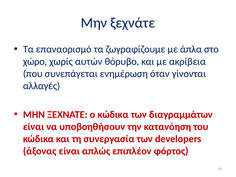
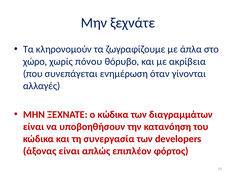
επαναορισμό: επαναορισμό -> κληρονομούν (64, 49)
αυτών: αυτών -> πόνου (89, 61)
